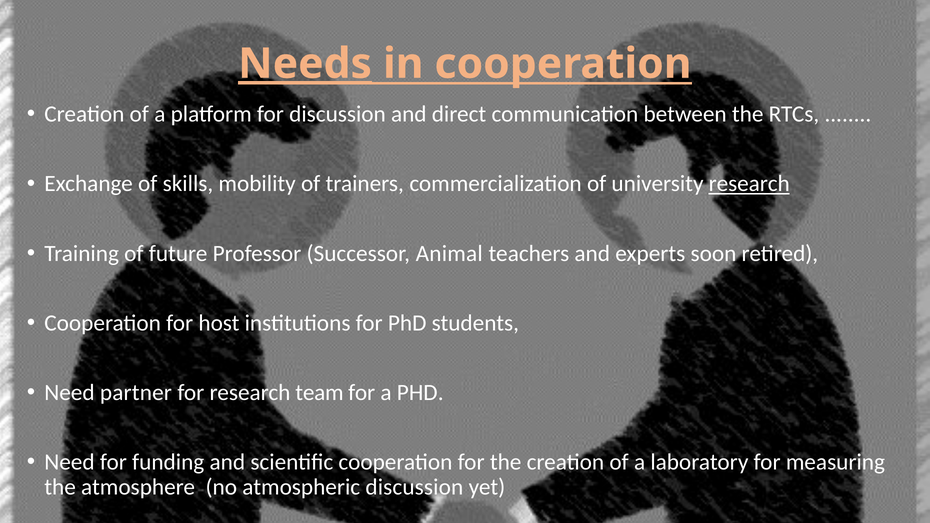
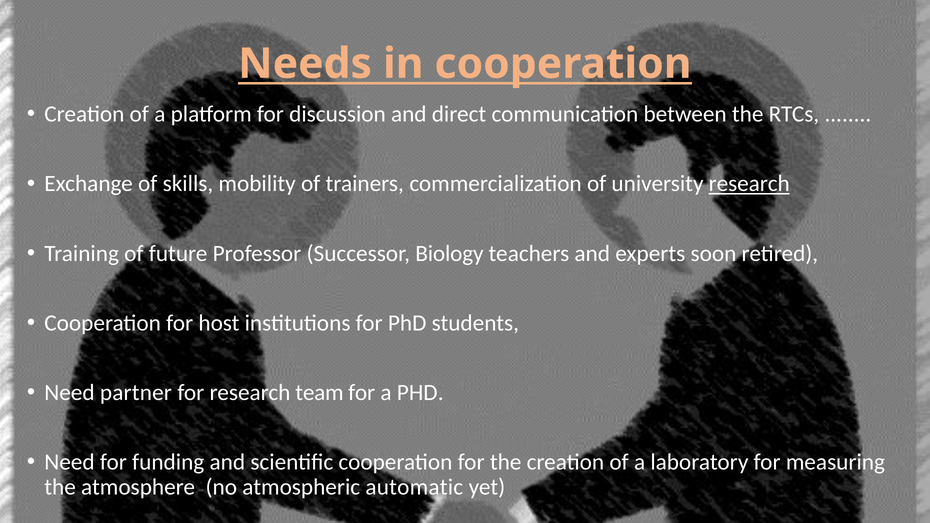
Needs underline: present -> none (305, 64)
Animal: Animal -> Biology (449, 253)
atmospheric discussion: discussion -> automatic (414, 487)
